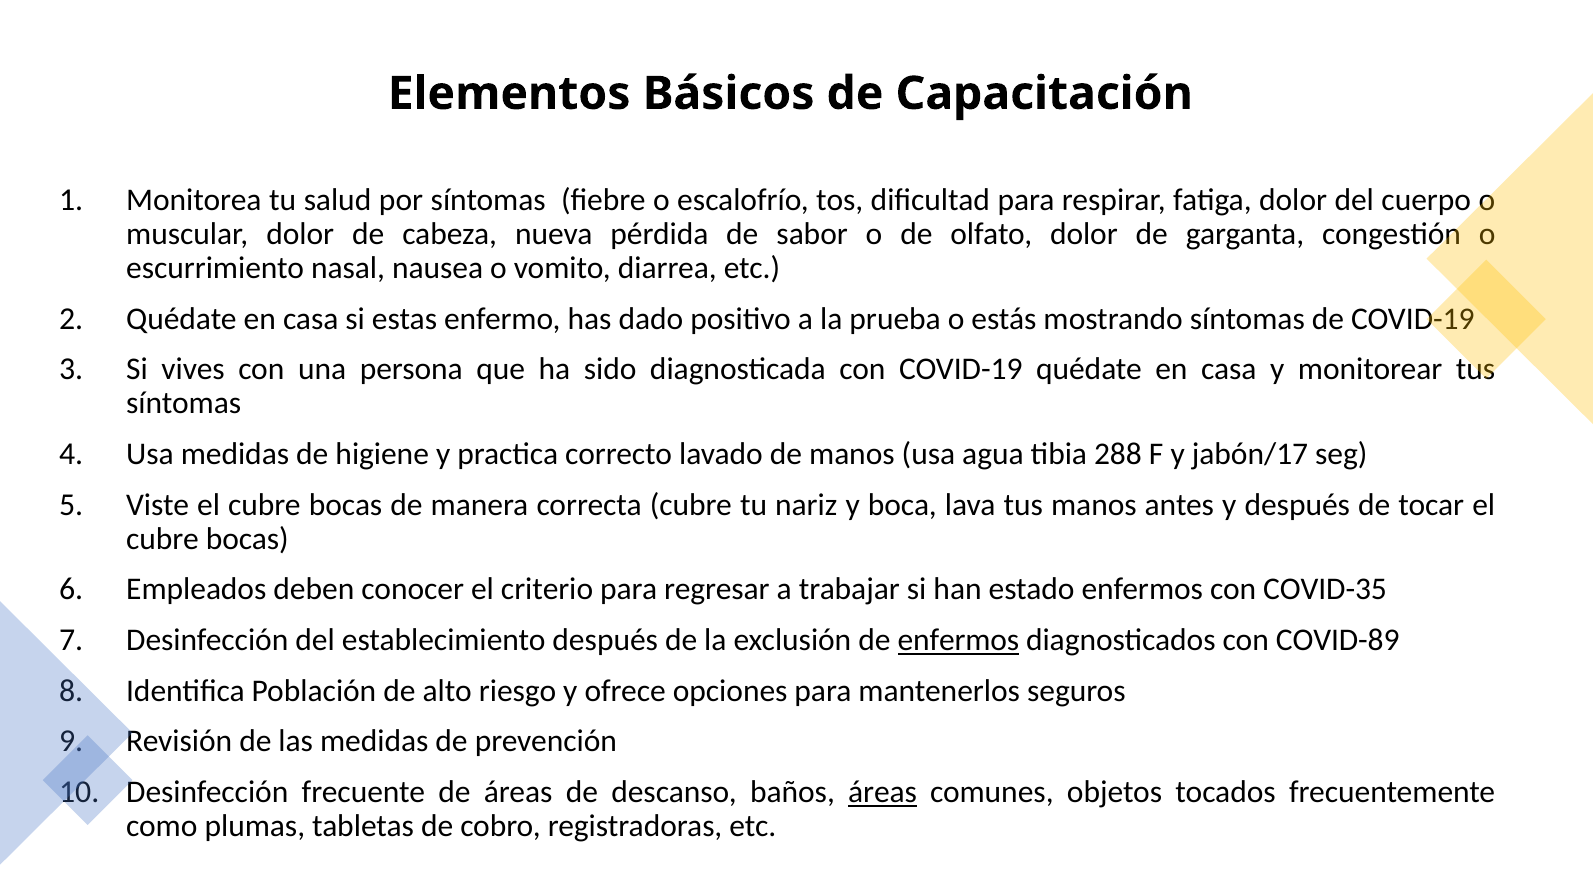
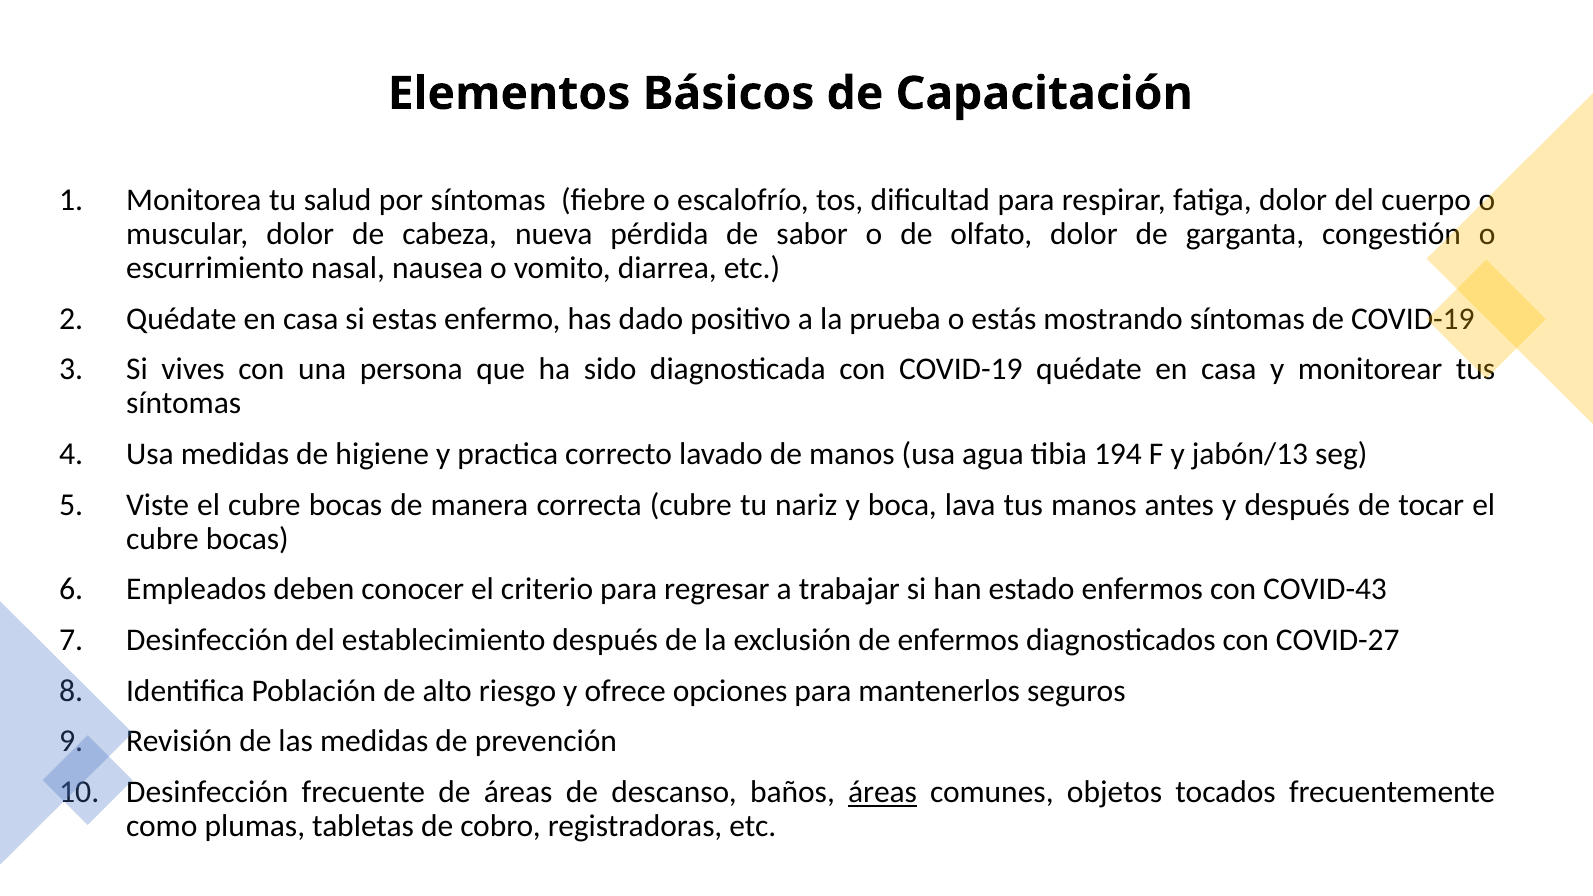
288: 288 -> 194 (1118, 454)
jabón/17: jabón/17 -> jabón/13 (1250, 454)
COVID-35: COVID-35 -> COVID-43 (1325, 589)
enfermos underline: present -> none (958, 640)
COVID-89: COVID-89 -> COVID-27 (1338, 640)
